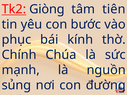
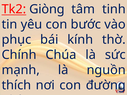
tiên: tiên -> tinh (114, 9)
sủng: sủng -> thích (16, 85)
